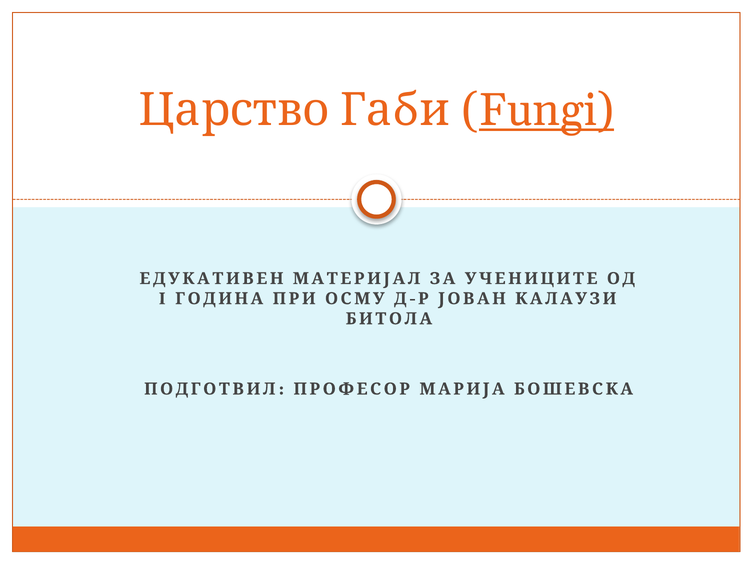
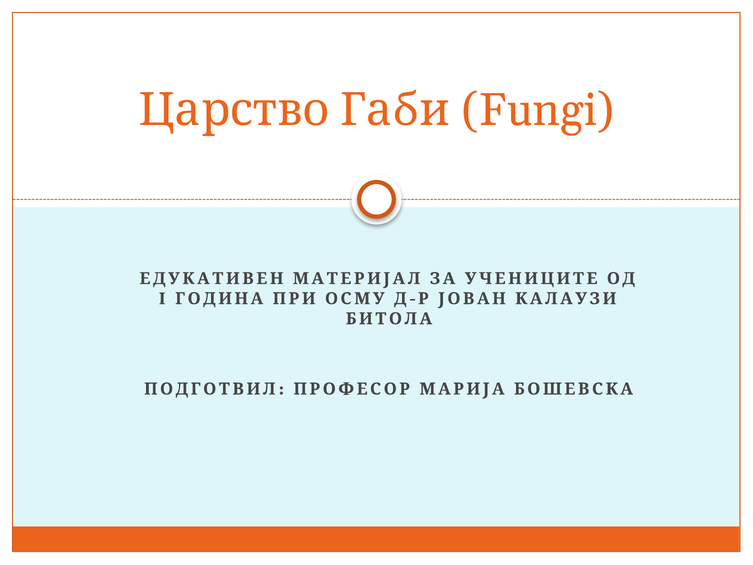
Fungi underline: present -> none (547, 110)
